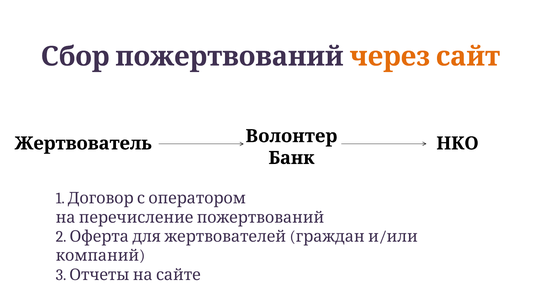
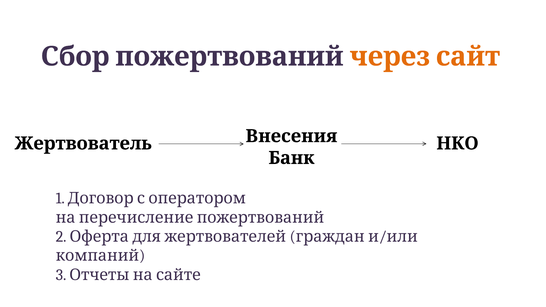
Волонтер: Волонтер -> Внесения (291, 136)
